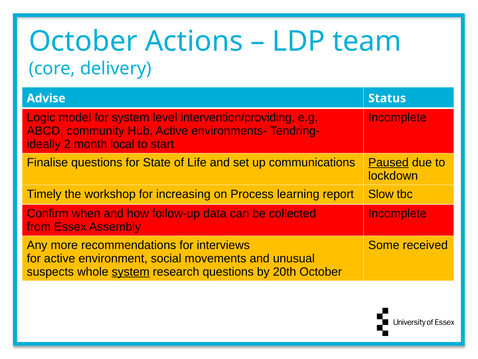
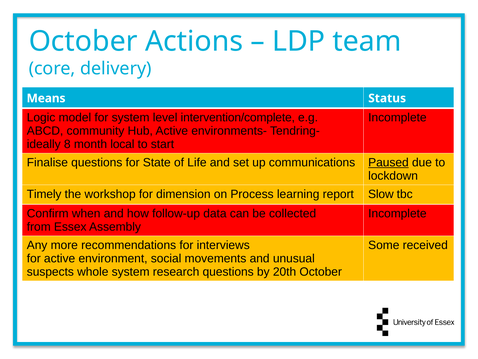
Advise: Advise -> Means (46, 98)
intervention/providing: intervention/providing -> intervention/complete (238, 117)
2: 2 -> 8 (67, 144)
increasing: increasing -> dimension (183, 194)
system underline: present -> none (131, 272)
